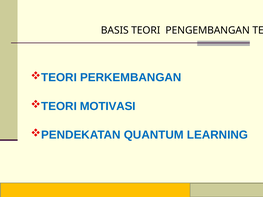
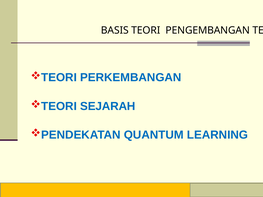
MOTIVASI: MOTIVASI -> SEJARAH (108, 106)
